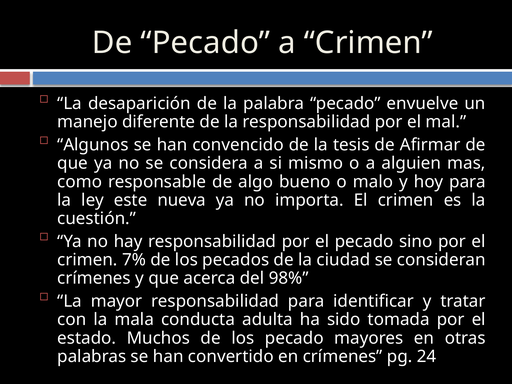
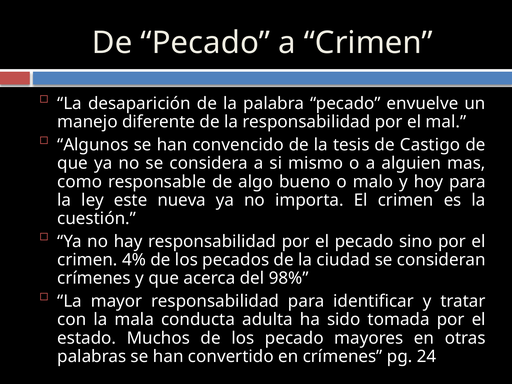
Afirmar: Afirmar -> Castigo (430, 145)
7%: 7% -> 4% (134, 260)
